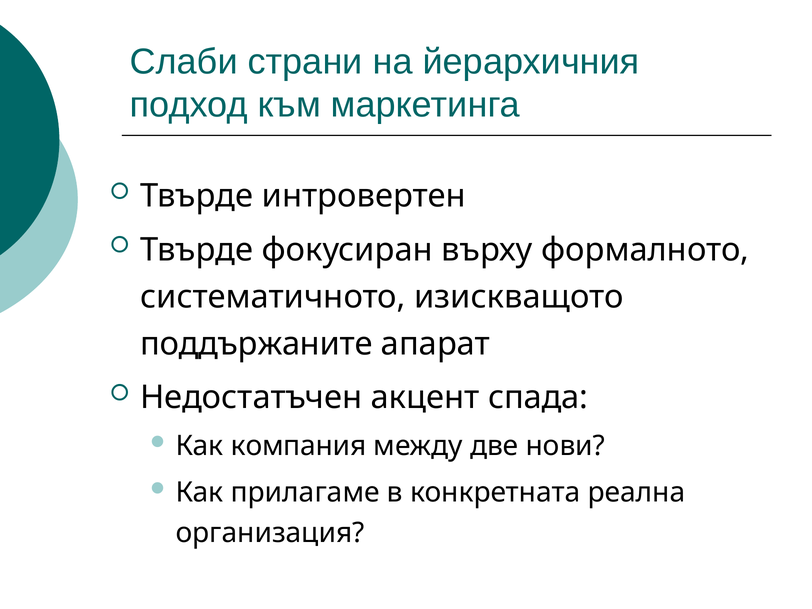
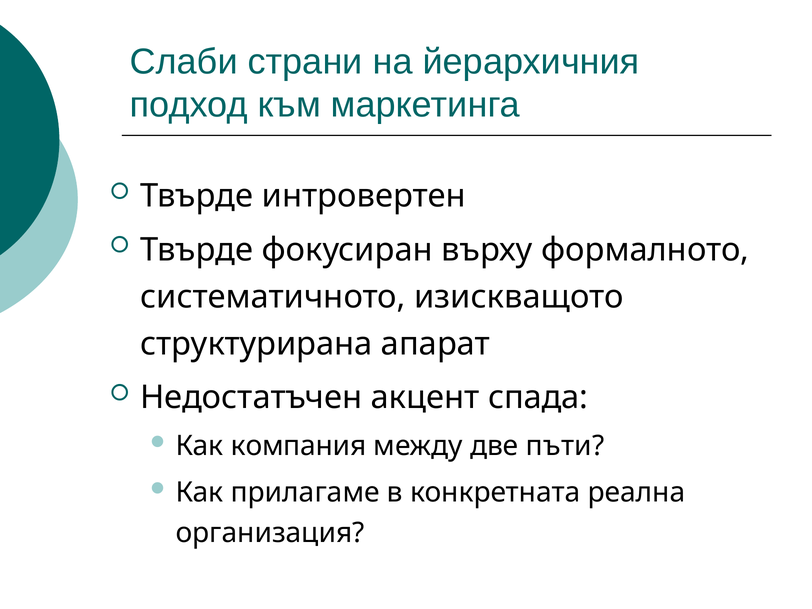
поддържаните: поддържаните -> структурирана (256, 344)
нови: нови -> пъти (565, 446)
